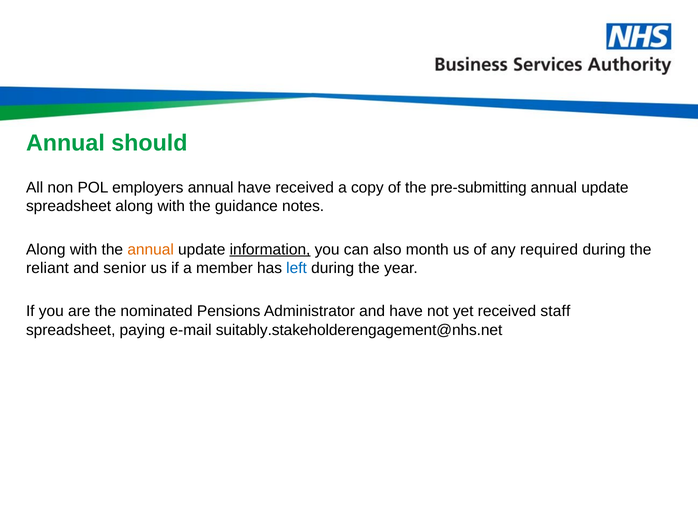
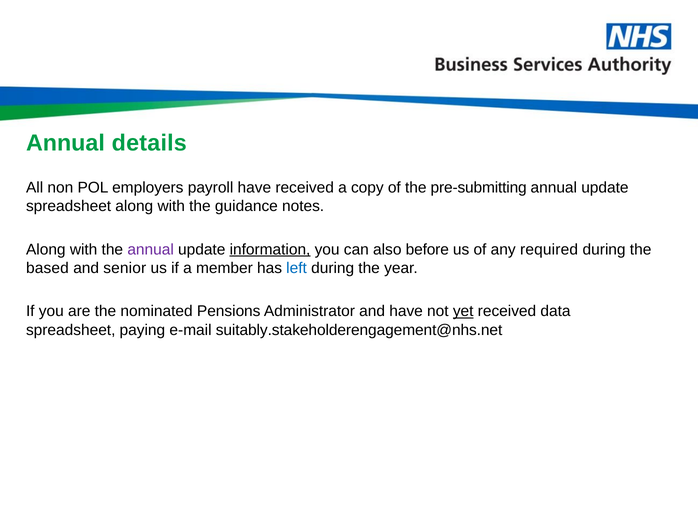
should: should -> details (149, 143)
employers annual: annual -> payroll (211, 188)
annual colour: orange -> purple (151, 250)
month: month -> before (427, 250)
reliant: reliant -> based (47, 268)
yet underline: none -> present (463, 312)
staff: staff -> data (555, 312)
